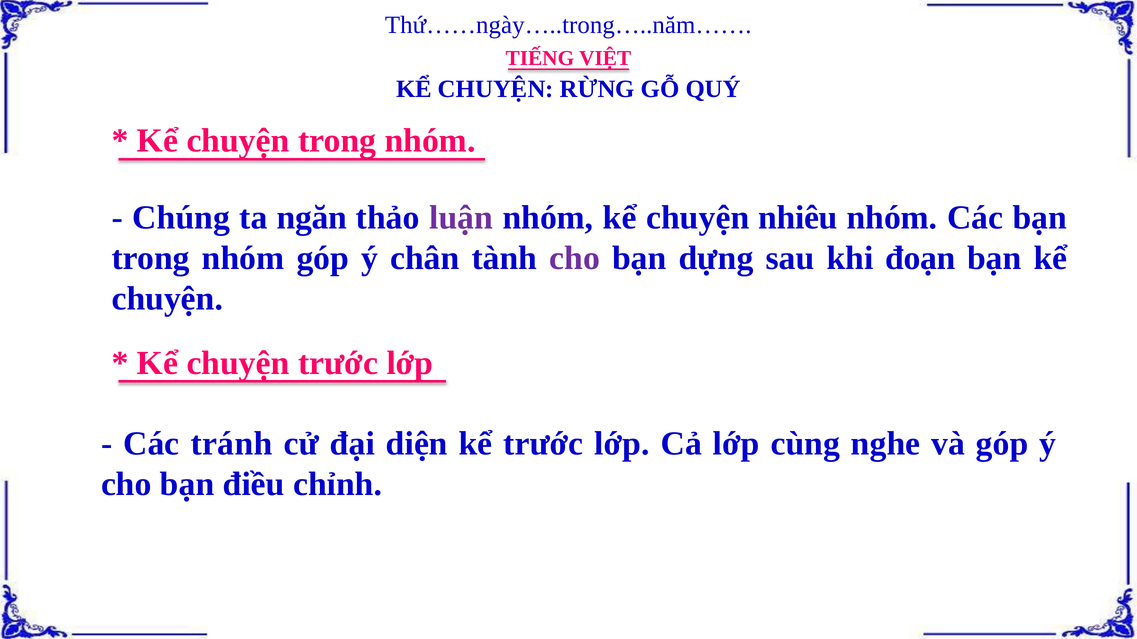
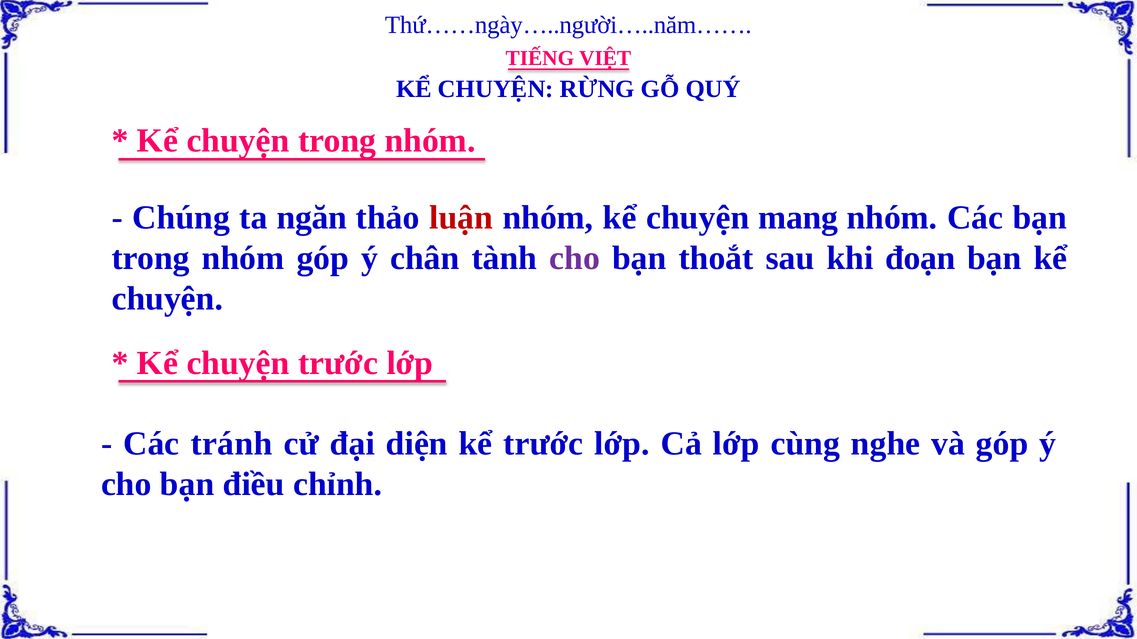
Thứ……ngày…..trong…..năm……: Thứ……ngày…..trong…..năm…… -> Thứ……ngày…..người…..năm…… (568, 25)
luận colour: purple -> red (461, 217)
nhiêu: nhiêu -> mang (798, 217)
dựng: dựng -> thoắt (716, 258)
